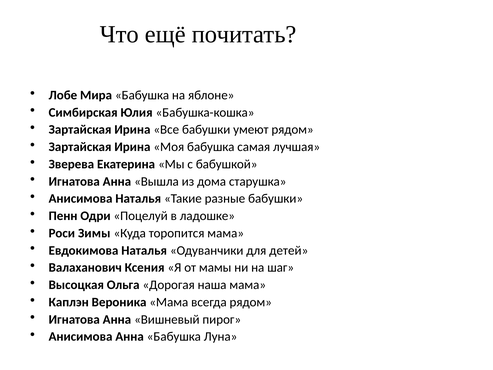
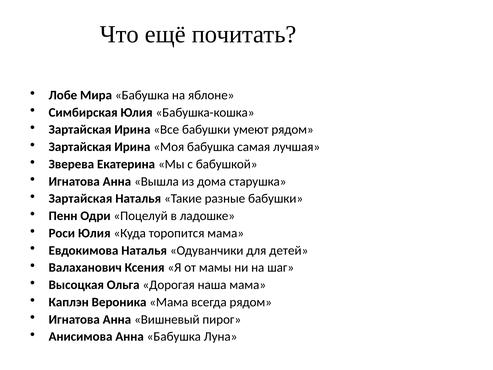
Анисимова: Анисимова -> Зартайская (81, 199)
Роси Зимы: Зимы -> Юлия (94, 233)
